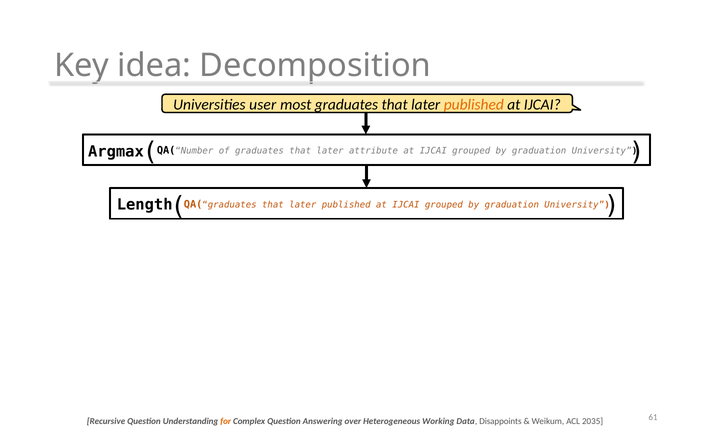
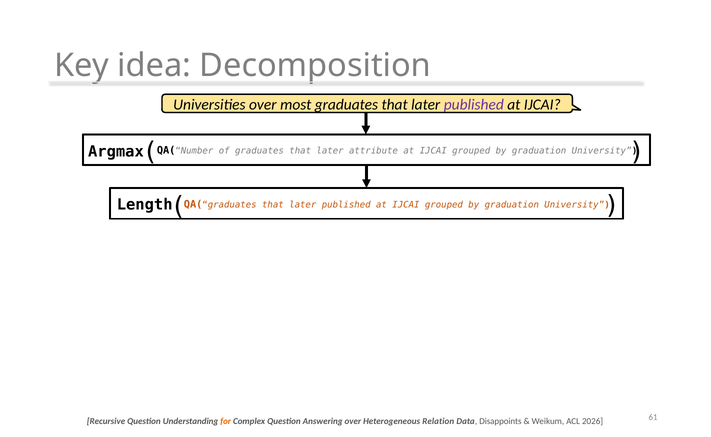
Universities user: user -> over (263, 105)
published colour: orange -> purple (474, 105)
Working: Working -> Relation (438, 422)
2035: 2035 -> 2026 (593, 422)
